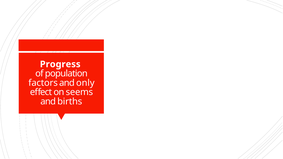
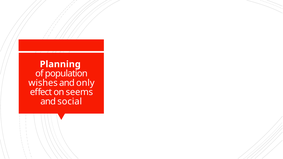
Progress: Progress -> Planning (60, 64)
factors: factors -> wishes (43, 83)
births: births -> social (70, 102)
